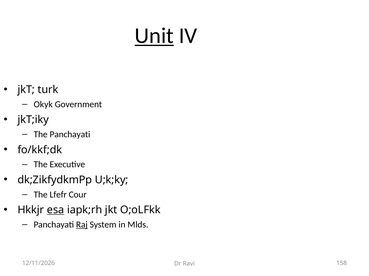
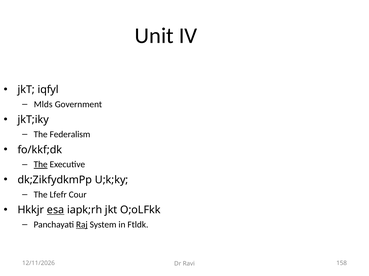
Unit underline: present -> none (154, 36)
turk: turk -> iqfyl (48, 90)
Okyk: Okyk -> Mlds (43, 105)
The Panchayati: Panchayati -> Federalism (70, 135)
The underline: none -> present (41, 165)
Mlds: Mlds -> Ftldk (138, 225)
